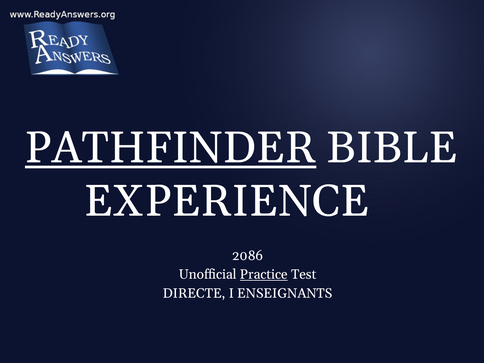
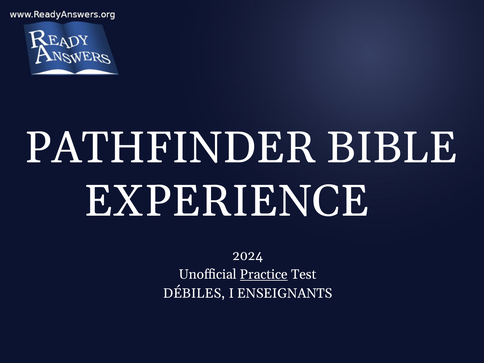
PATHFINDER underline: present -> none (171, 148)
2086: 2086 -> 2024 (248, 256)
DIRECTE: DIRECTE -> DÉBILES (194, 293)
